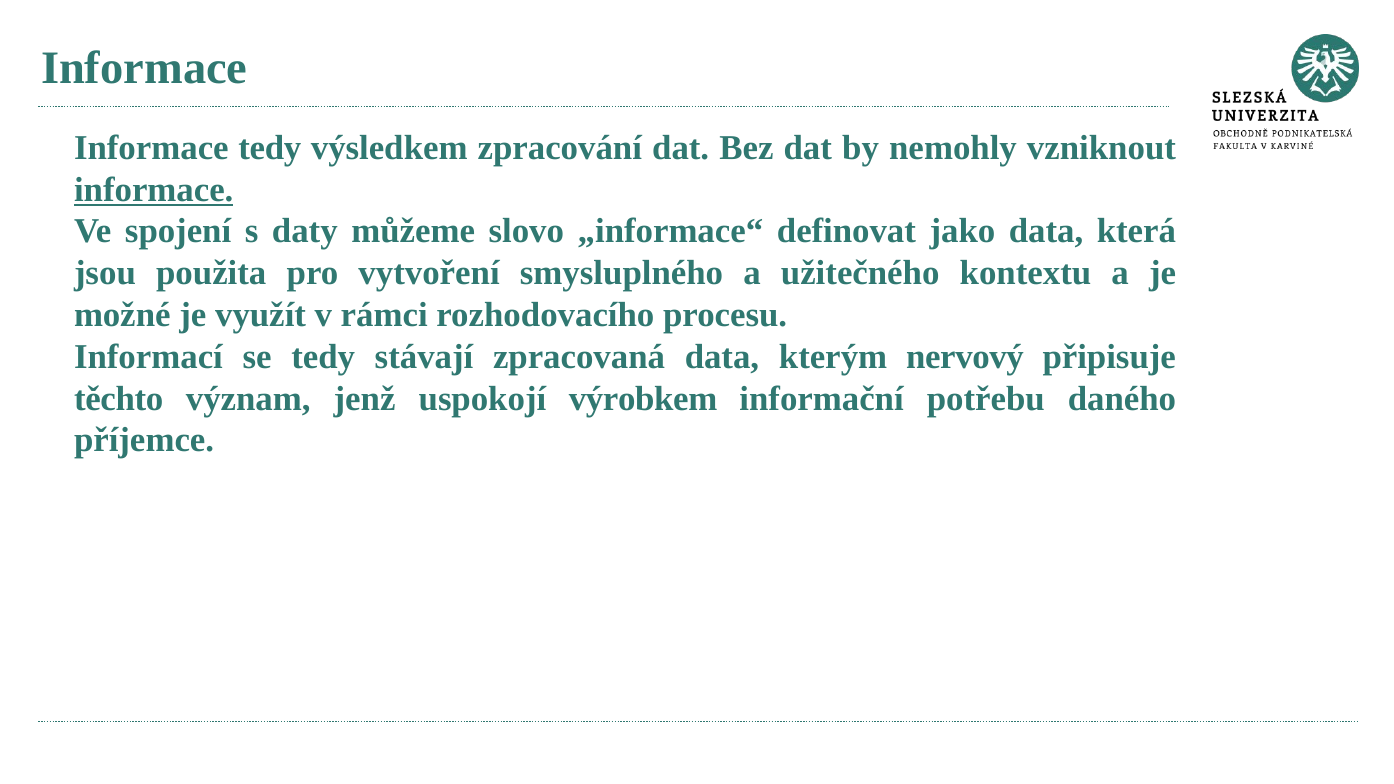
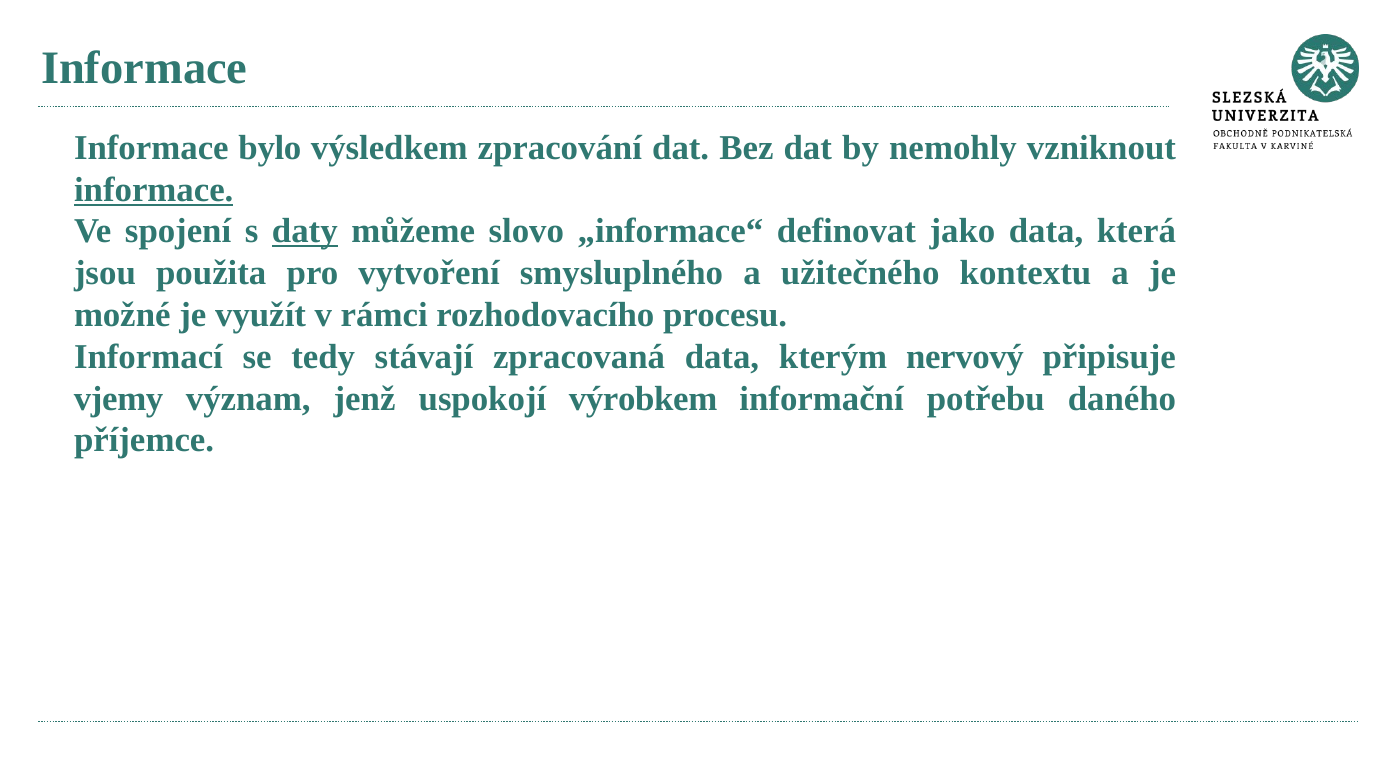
Informace tedy: tedy -> bylo (270, 148)
daty underline: none -> present (305, 231)
těchto: těchto -> vjemy (119, 399)
